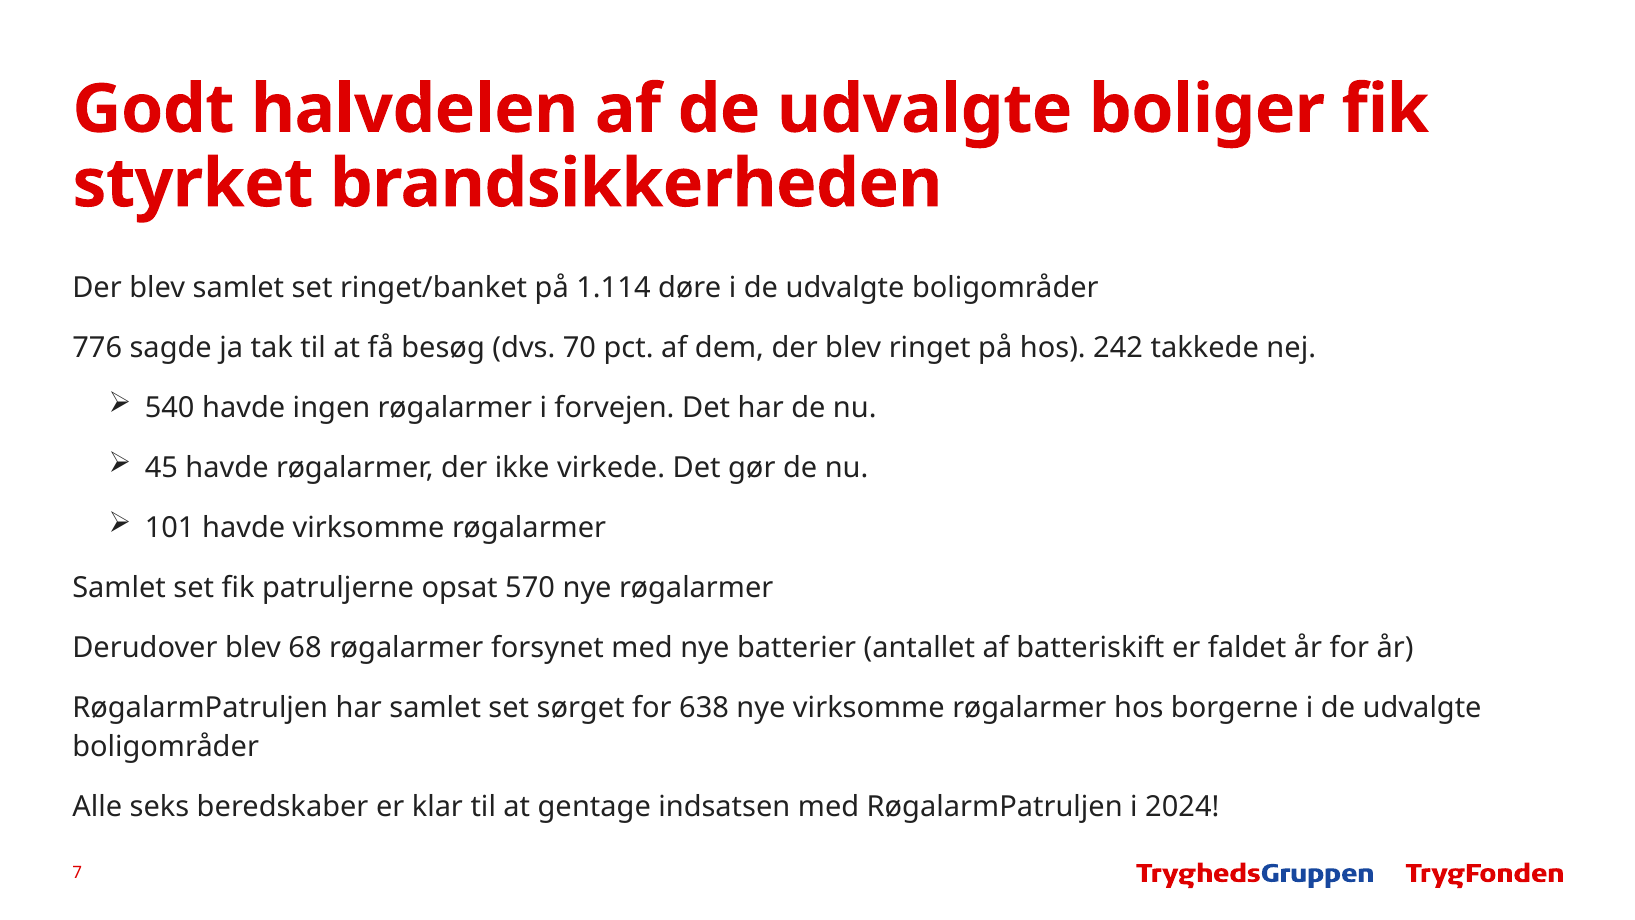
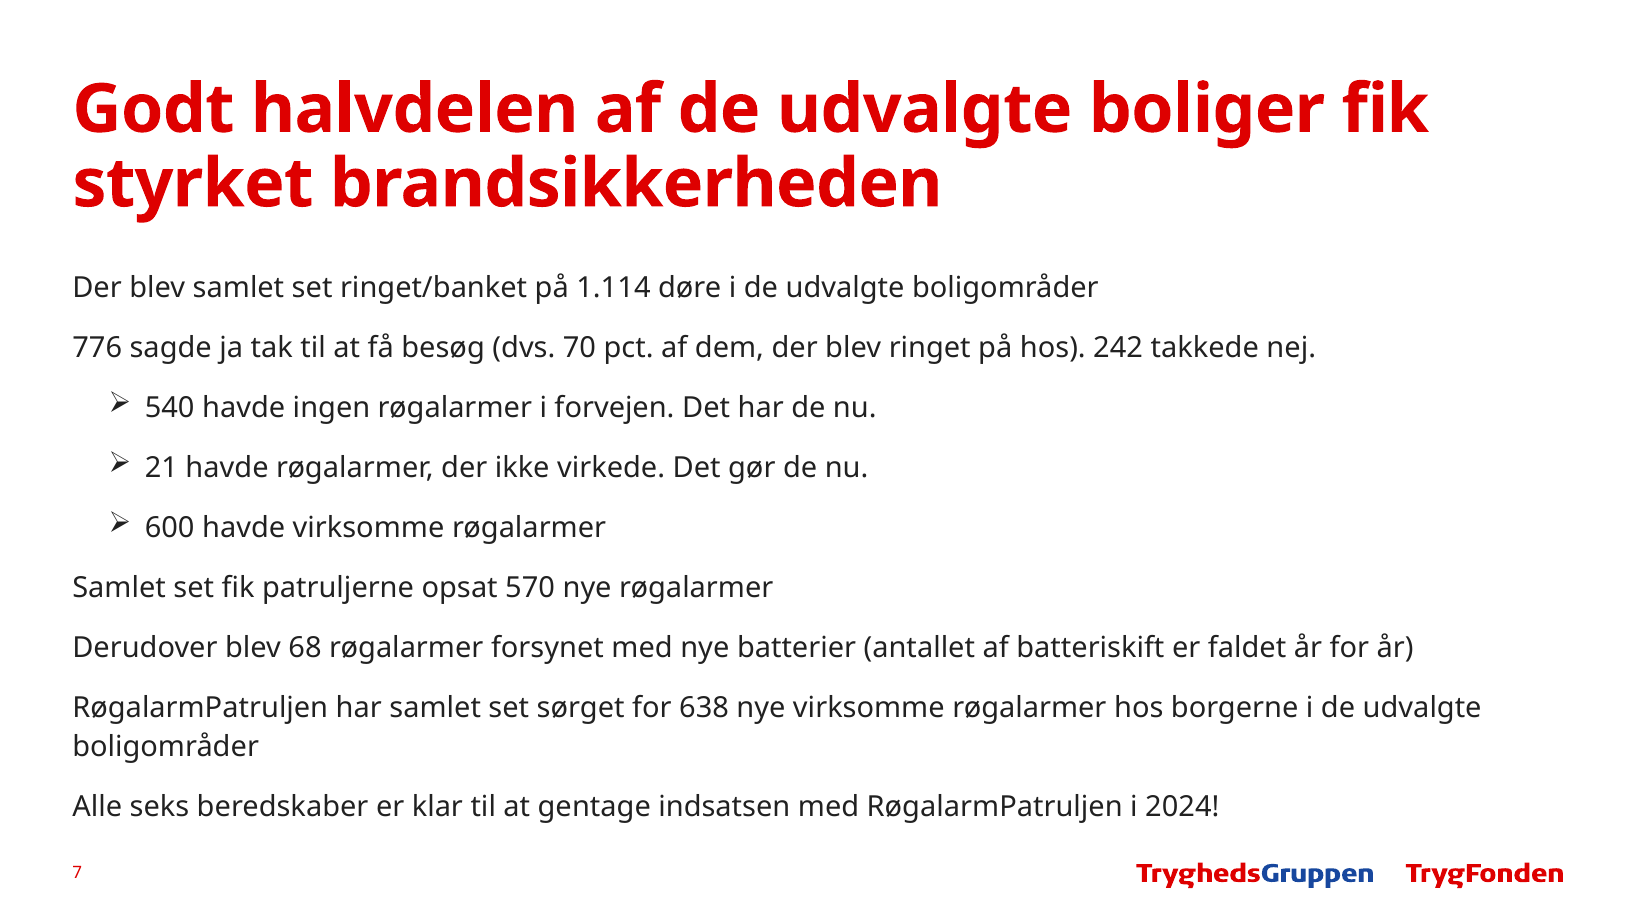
45: 45 -> 21 (161, 467)
101: 101 -> 600 (170, 527)
